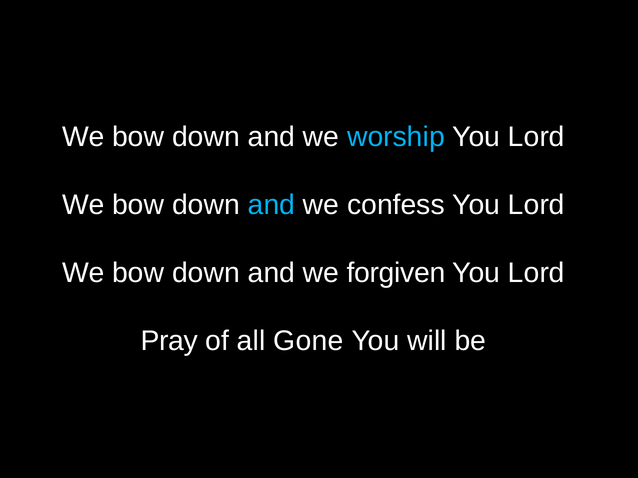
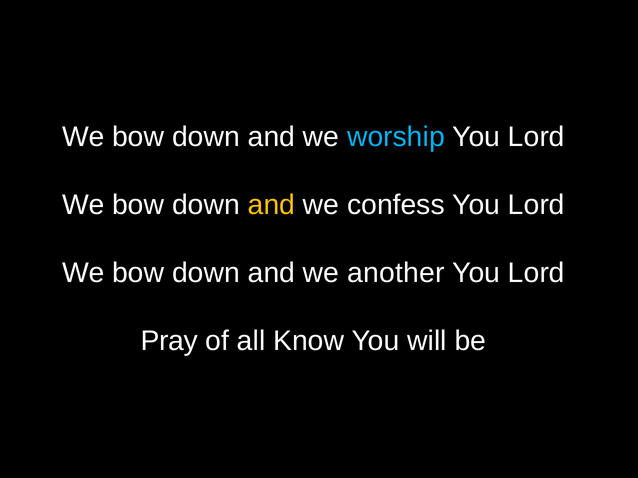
and colour: light blue -> yellow (271, 205)
forgiven: forgiven -> another (396, 273)
Gone: Gone -> Know (309, 341)
